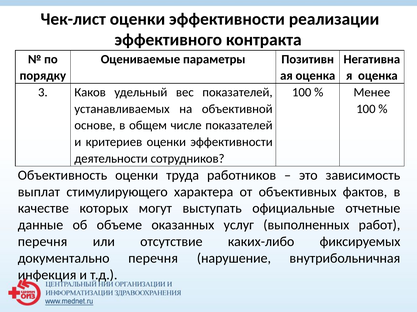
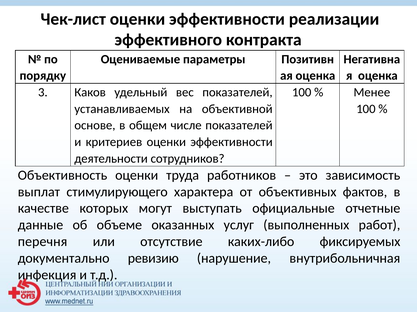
документально перечня: перечня -> ревизию (153, 259)
